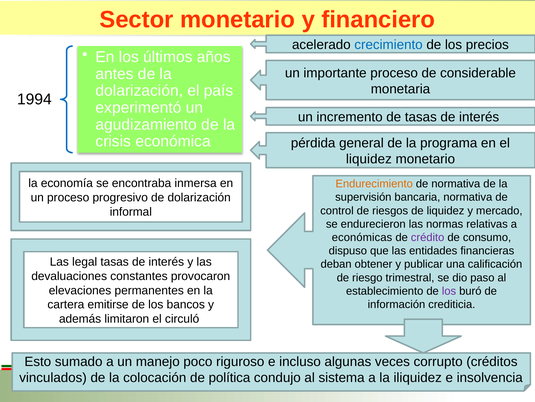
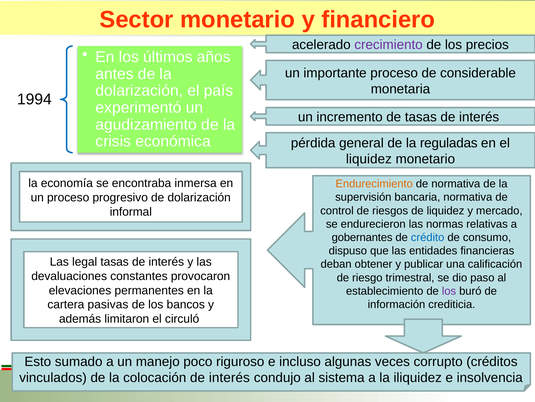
crecimiento colour: blue -> purple (389, 45)
programa: programa -> reguladas (449, 143)
económicas: económicas -> gobernantes (362, 237)
crédito colour: purple -> blue (428, 237)
emitirse: emitirse -> pasivas (108, 304)
colocación de política: política -> interés (229, 377)
